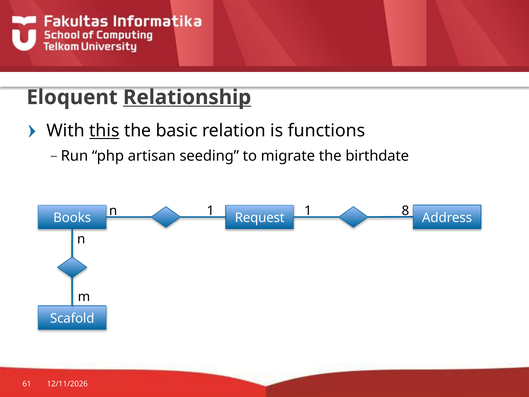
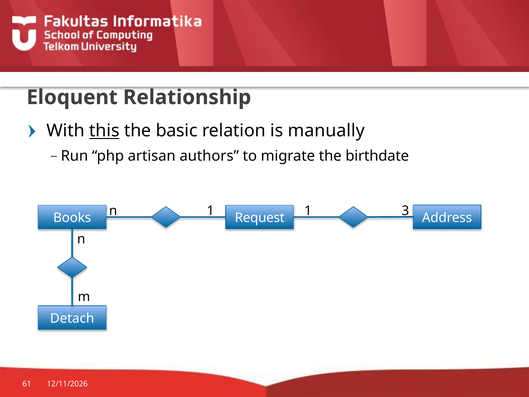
Relationship underline: present -> none (187, 97)
functions: functions -> manually (326, 131)
seeding: seeding -> authors (209, 156)
8: 8 -> 3 (405, 211)
Scafold: Scafold -> Detach (72, 318)
